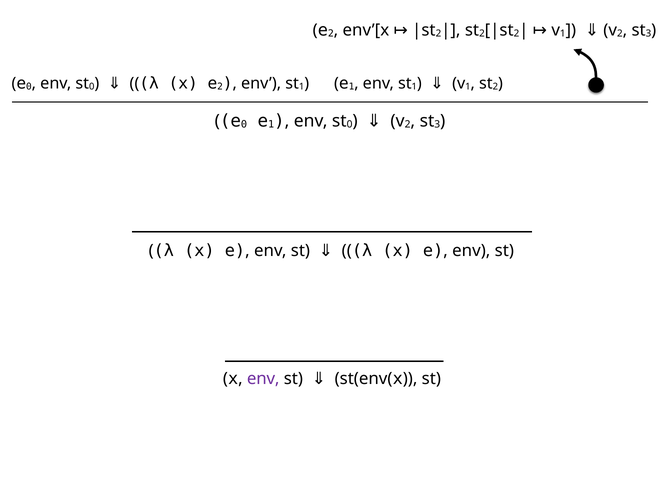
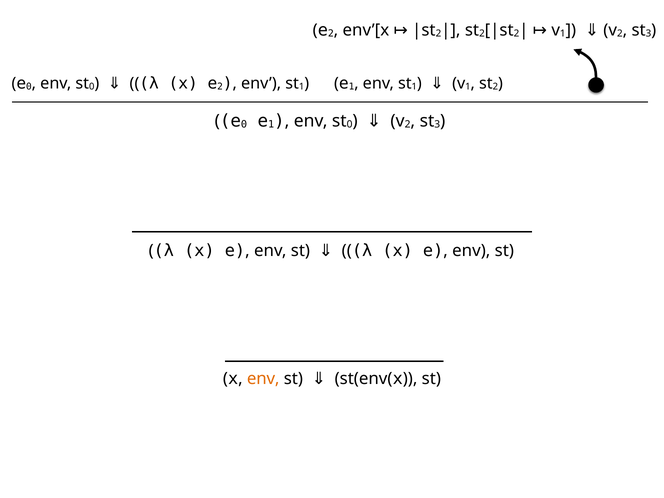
env colour: purple -> orange (263, 379)
